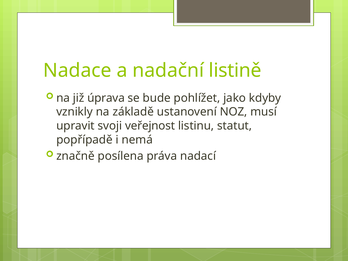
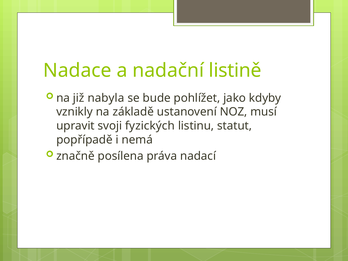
úprava: úprava -> nabyla (106, 98)
veřejnost: veřejnost -> fyzických (150, 126)
